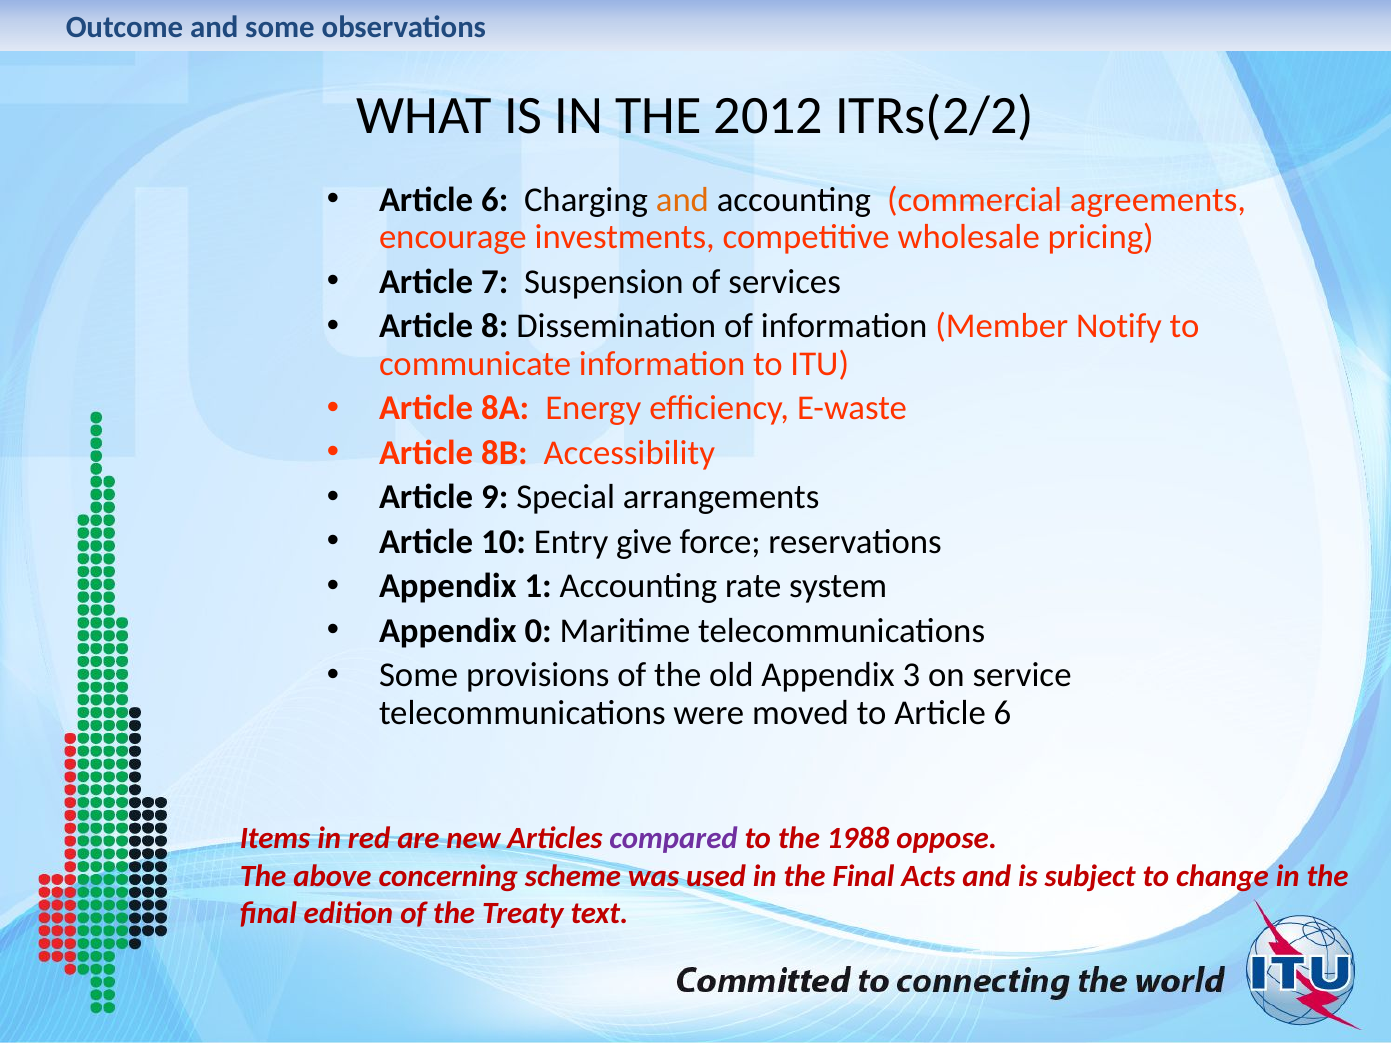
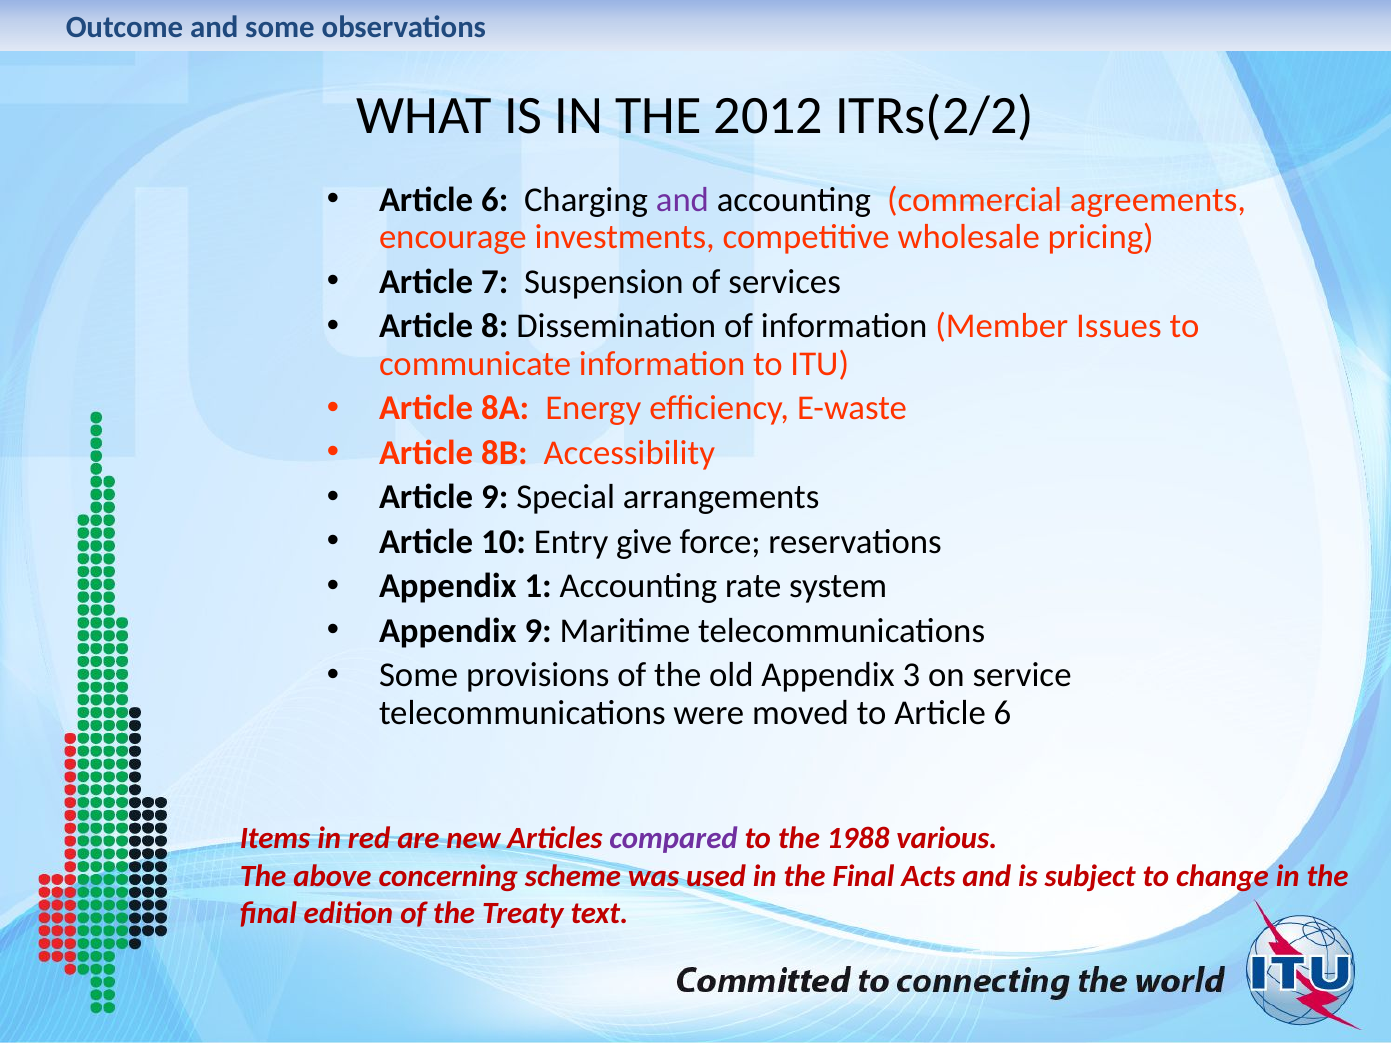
and colour: orange -> purple (682, 200)
Notify: Notify -> Issues (1119, 326)
Appendix 0: 0 -> 9 (538, 631)
oppose: oppose -> various (947, 839)
